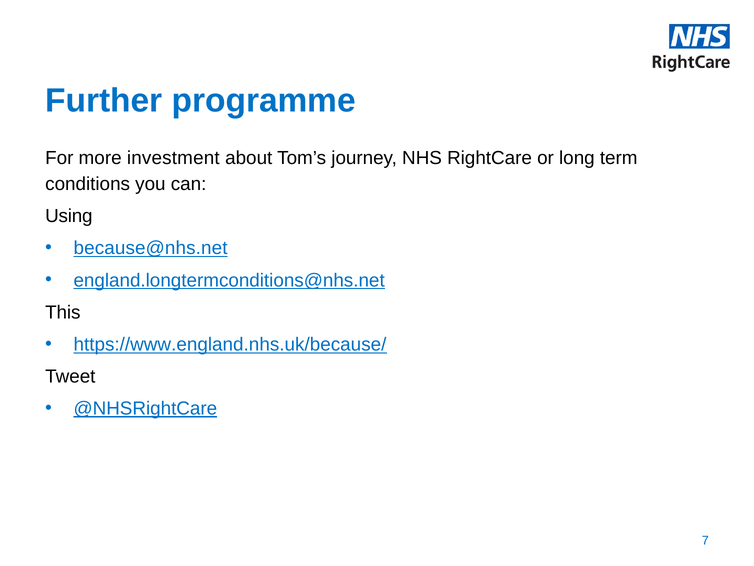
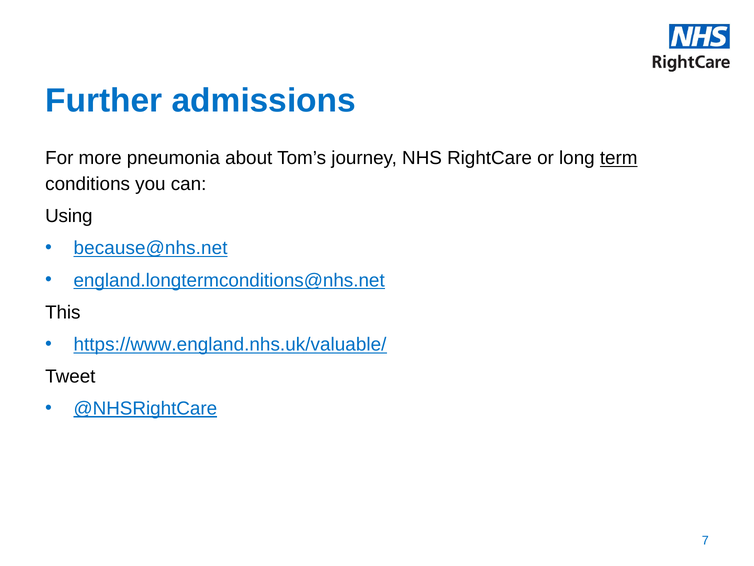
programme: programme -> admissions (264, 101)
investment: investment -> pneumonia (173, 158)
term underline: none -> present (619, 158)
https://www.england.nhs.uk/because/: https://www.england.nhs.uk/because/ -> https://www.england.nhs.uk/valuable/ (230, 344)
